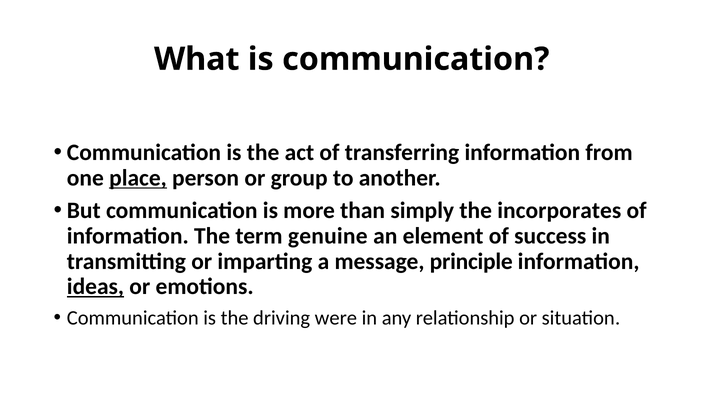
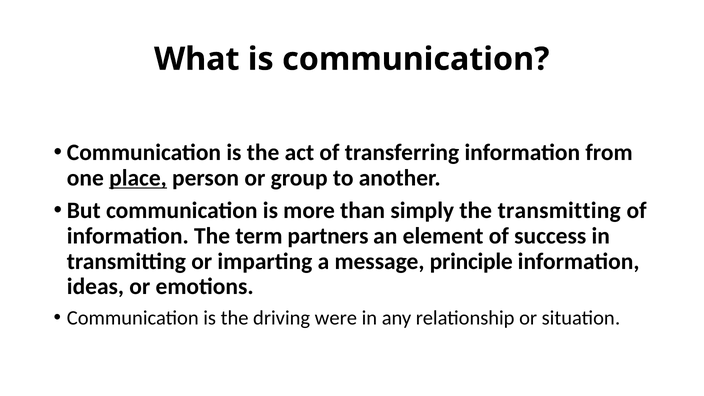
the incorporates: incorporates -> transmitting (559, 211)
genuine: genuine -> partners (328, 236)
ideas underline: present -> none (95, 287)
